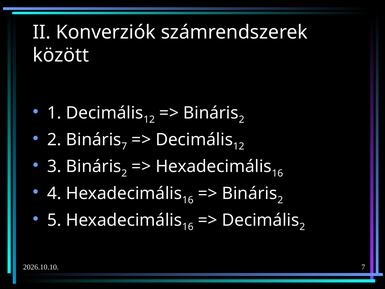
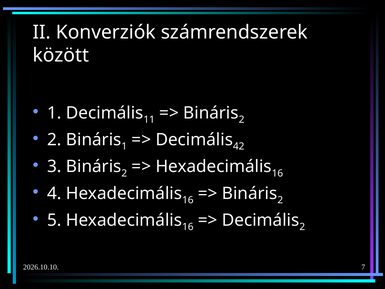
12: 12 -> 11 (149, 119)
7: 7 -> 1 (124, 146)
12: 12 -> 42 (239, 146)
